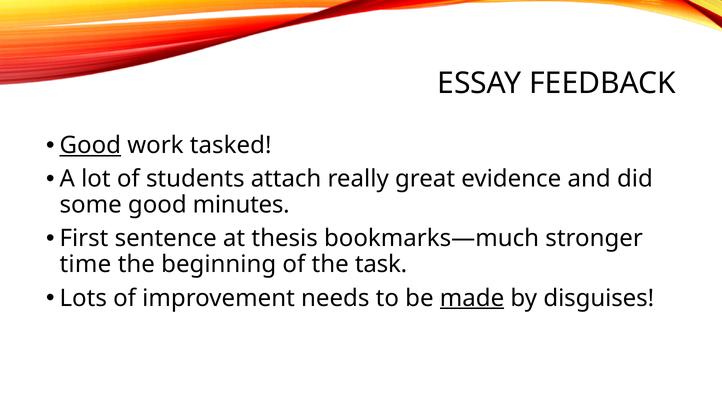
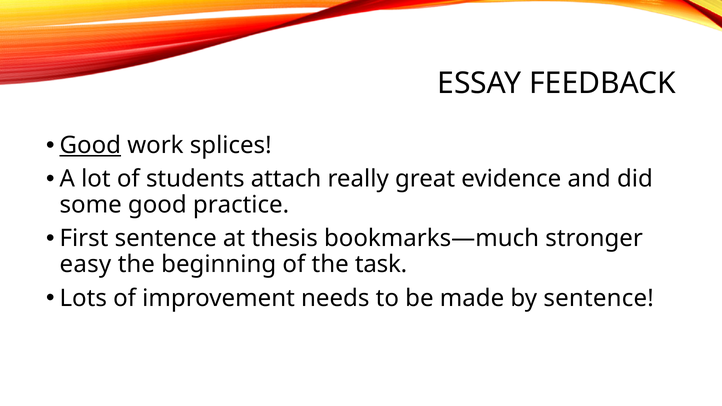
tasked: tasked -> splices (231, 146)
minutes: minutes -> practice (241, 205)
time: time -> easy (85, 265)
made underline: present -> none (472, 298)
by disguises: disguises -> sentence (599, 298)
